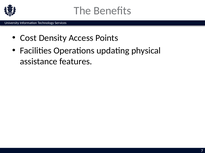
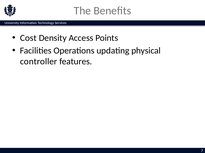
assistance: assistance -> controller (39, 62)
